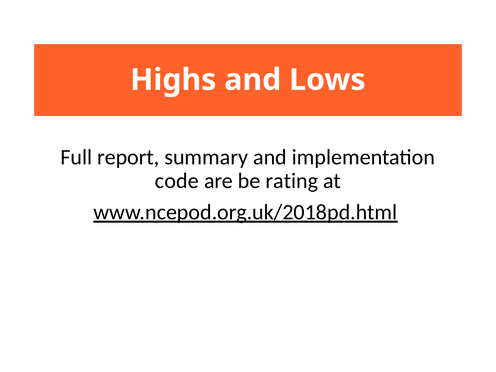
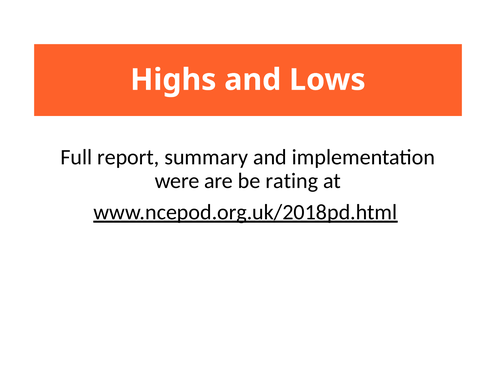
code: code -> were (177, 181)
